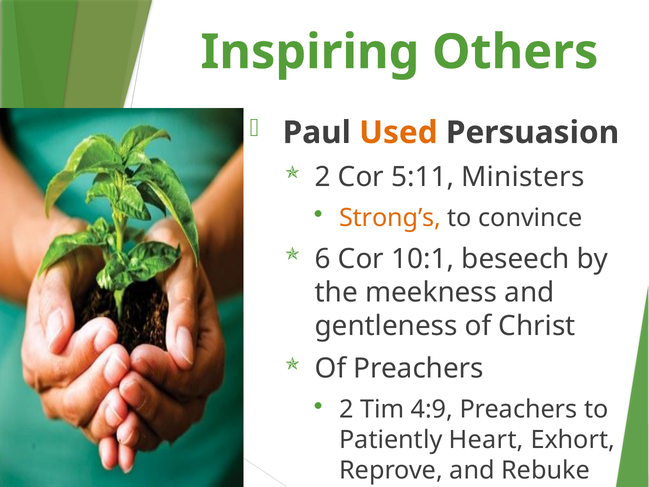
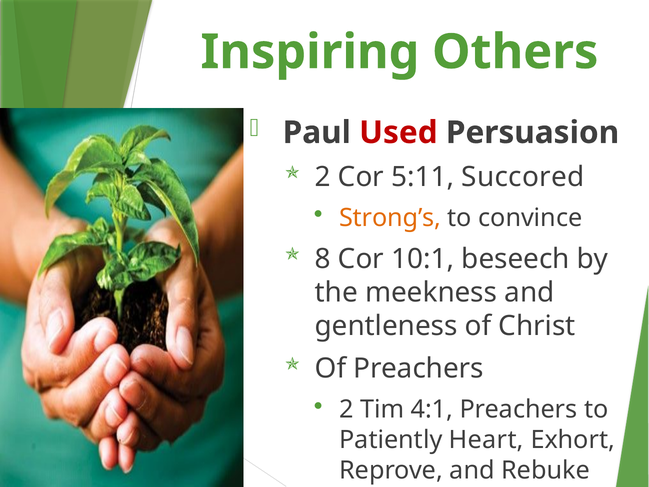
Used colour: orange -> red (398, 133)
Ministers: Ministers -> Succored (523, 177)
6: 6 -> 8 (323, 259)
4:9: 4:9 -> 4:1 (432, 409)
